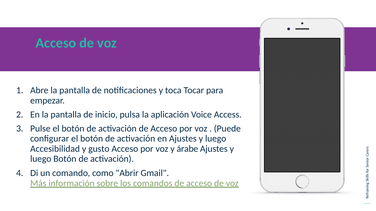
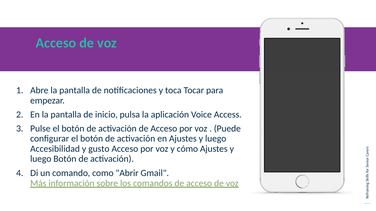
árabe: árabe -> cómo (187, 149)
